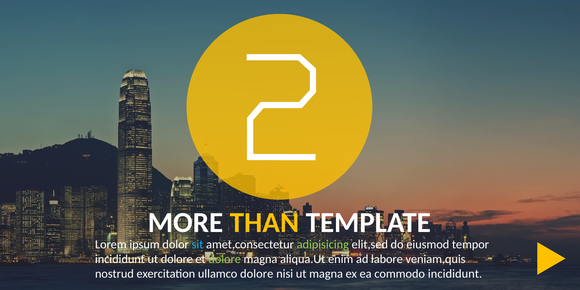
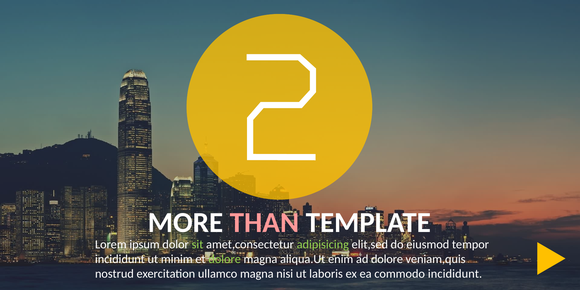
THAN colour: yellow -> pink (264, 223)
sit colour: light blue -> light green (198, 244)
ut dolore: dolore -> minim (177, 259)
ad labore: labore -> dolore (387, 259)
ullamco dolore: dolore -> magna (257, 274)
ut magna: magna -> laboris (326, 274)
